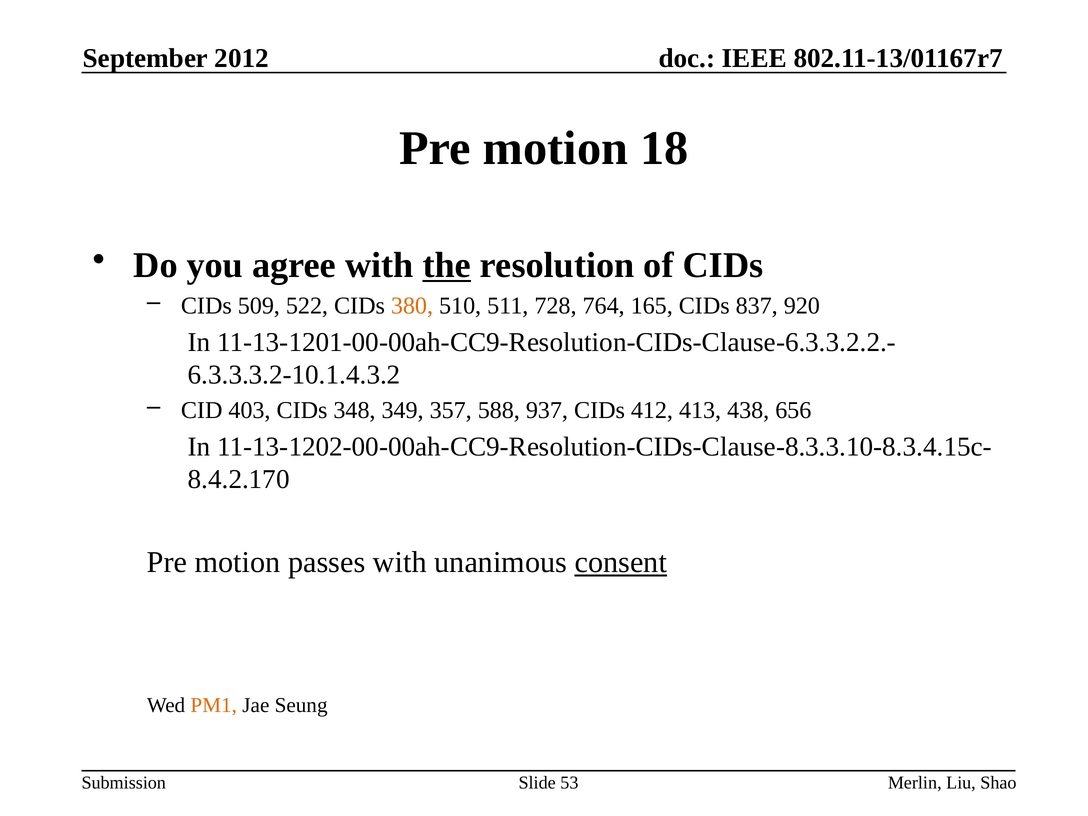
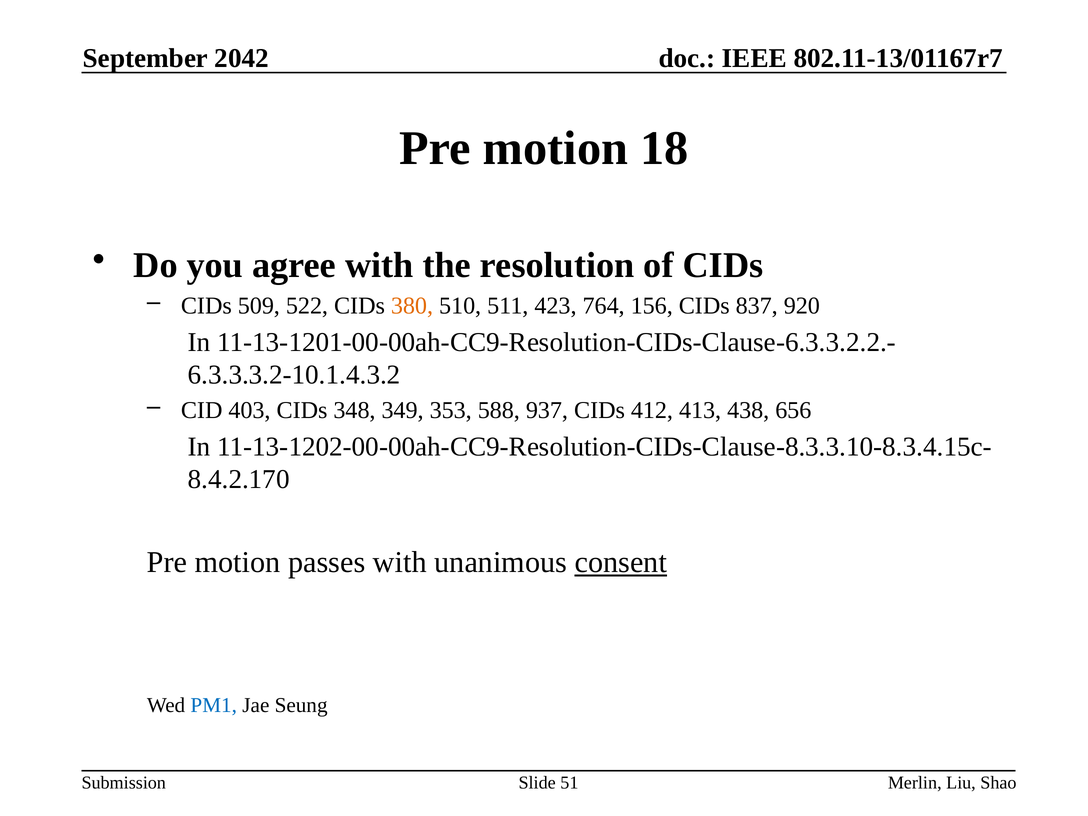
2012: 2012 -> 2042 (242, 58)
the underline: present -> none (447, 266)
728: 728 -> 423 (556, 306)
165: 165 -> 156 (652, 306)
357: 357 -> 353 (451, 410)
PM1 colour: orange -> blue (214, 705)
53: 53 -> 51 (569, 783)
